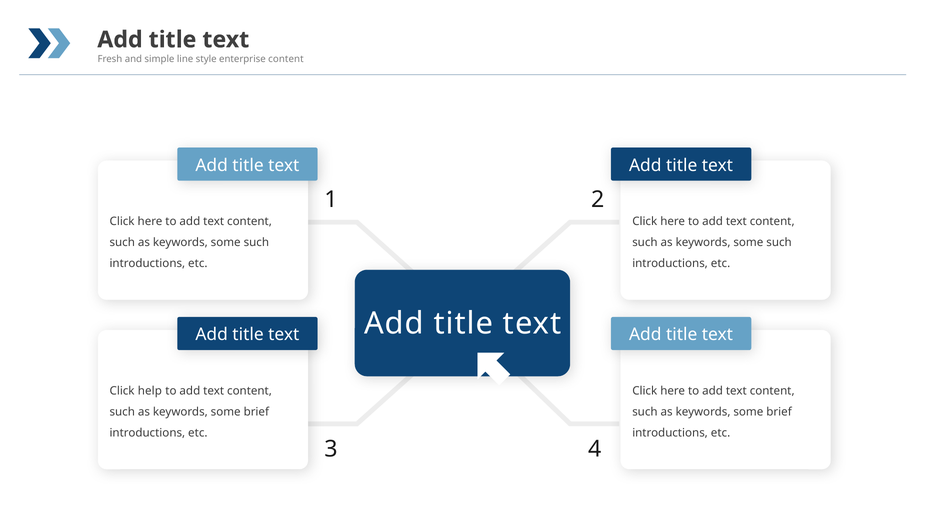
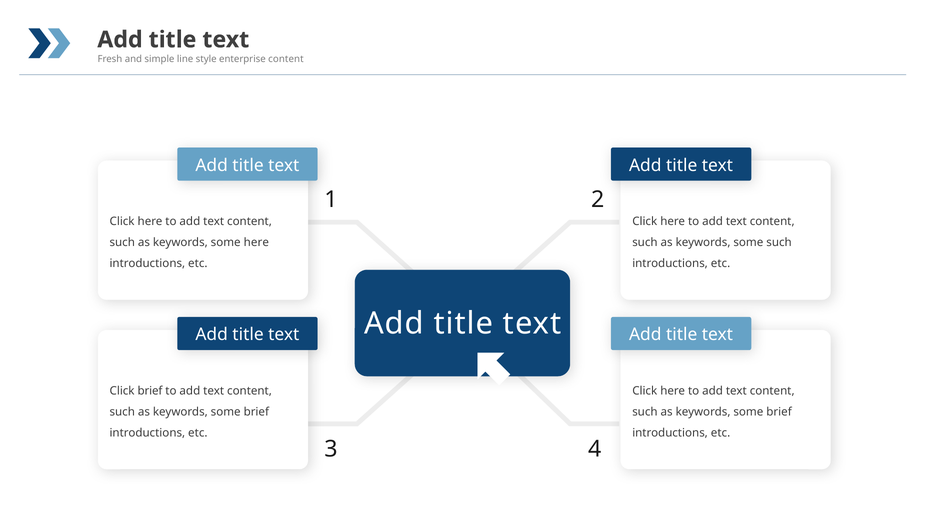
such: such -> here (256, 242)
Click help: help -> brief (150, 391)
